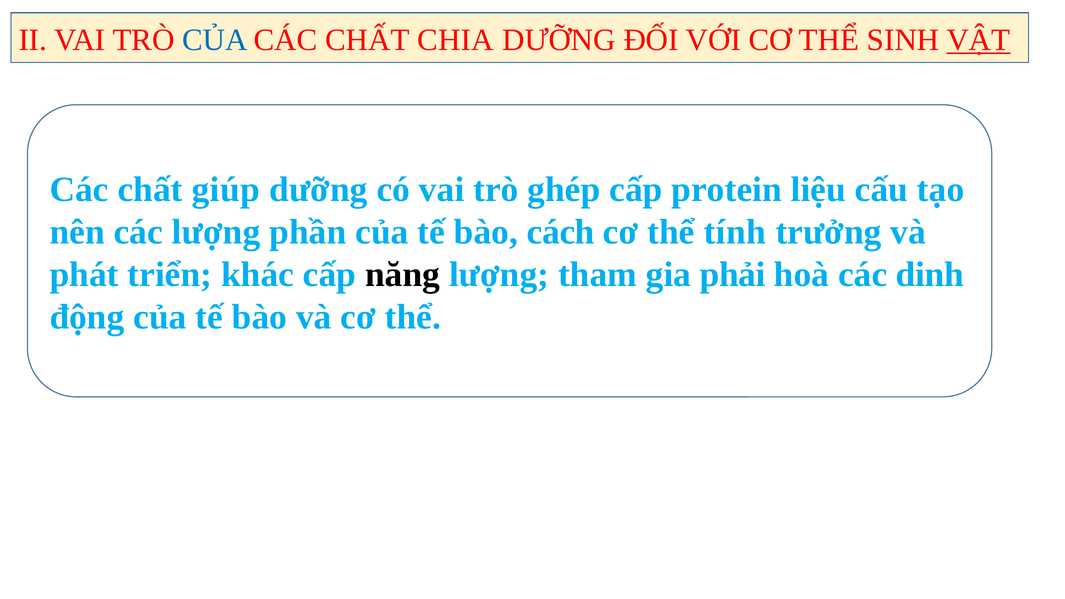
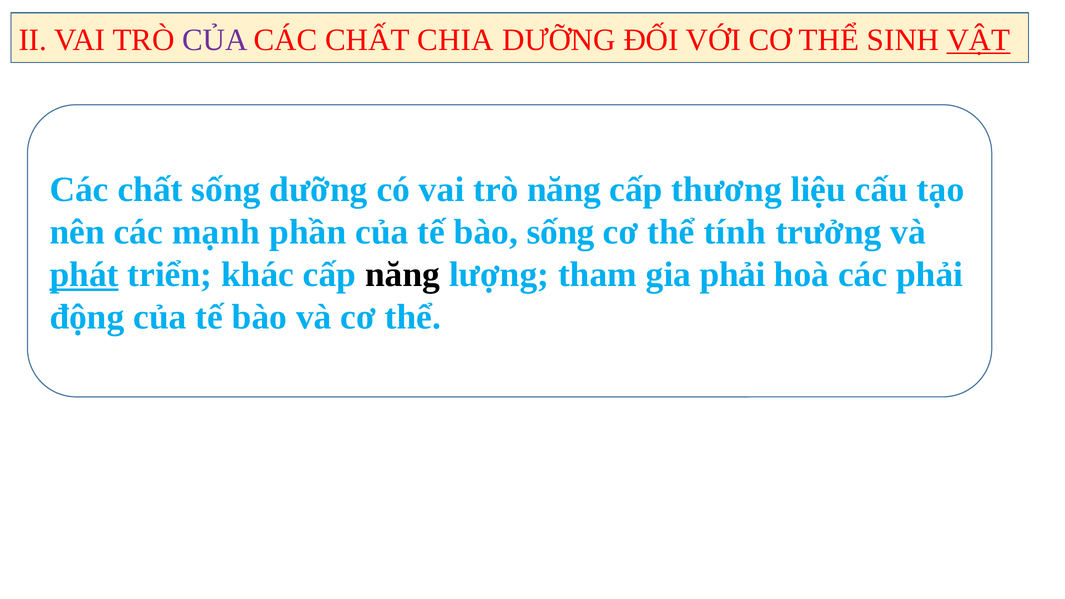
CỦA colour: blue -> purple (215, 40)
chất giúp: giúp -> sống (226, 189)
trò ghép: ghép -> năng (564, 189)
protein: protein -> thương (727, 189)
các lượng: lượng -> mạnh (216, 232)
bào cách: cách -> sống (561, 232)
phát underline: none -> present (84, 275)
các dinh: dinh -> phải (930, 275)
